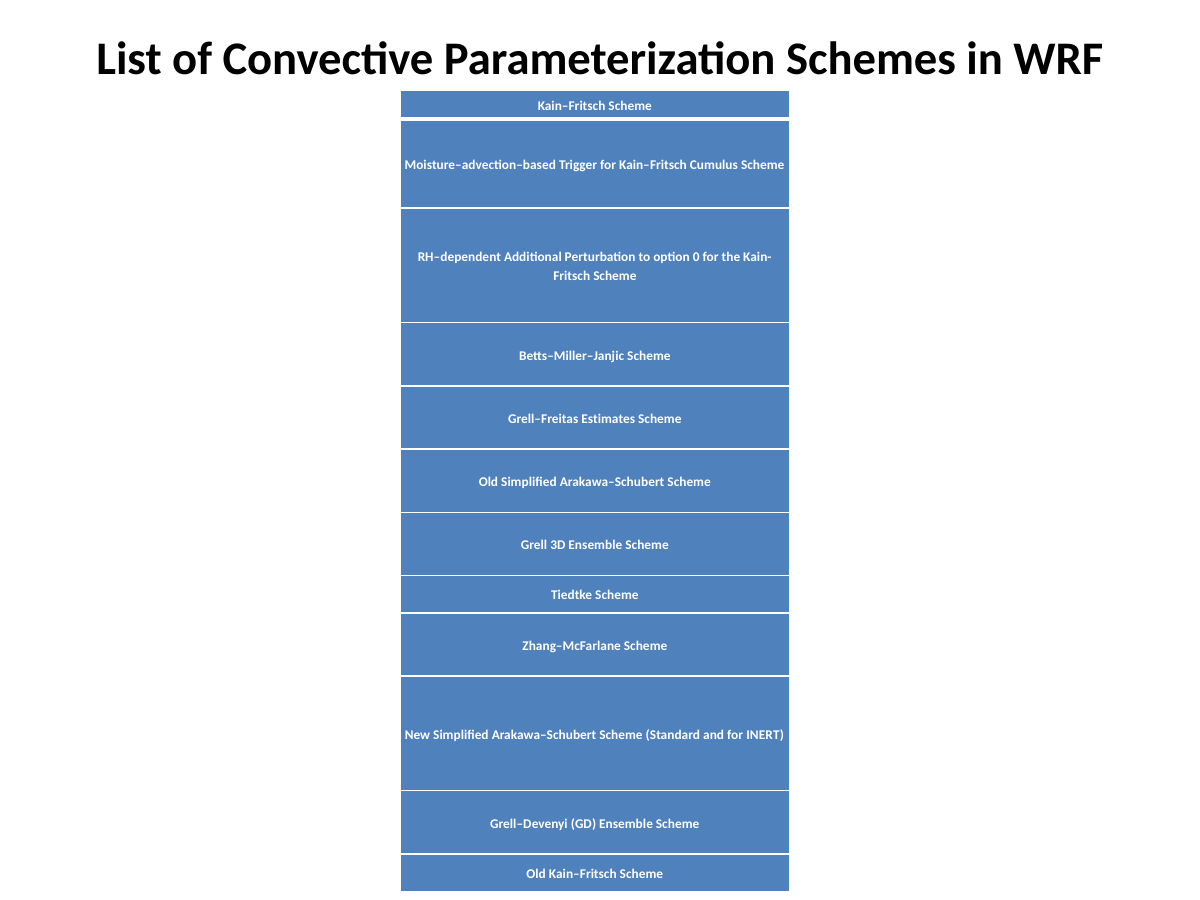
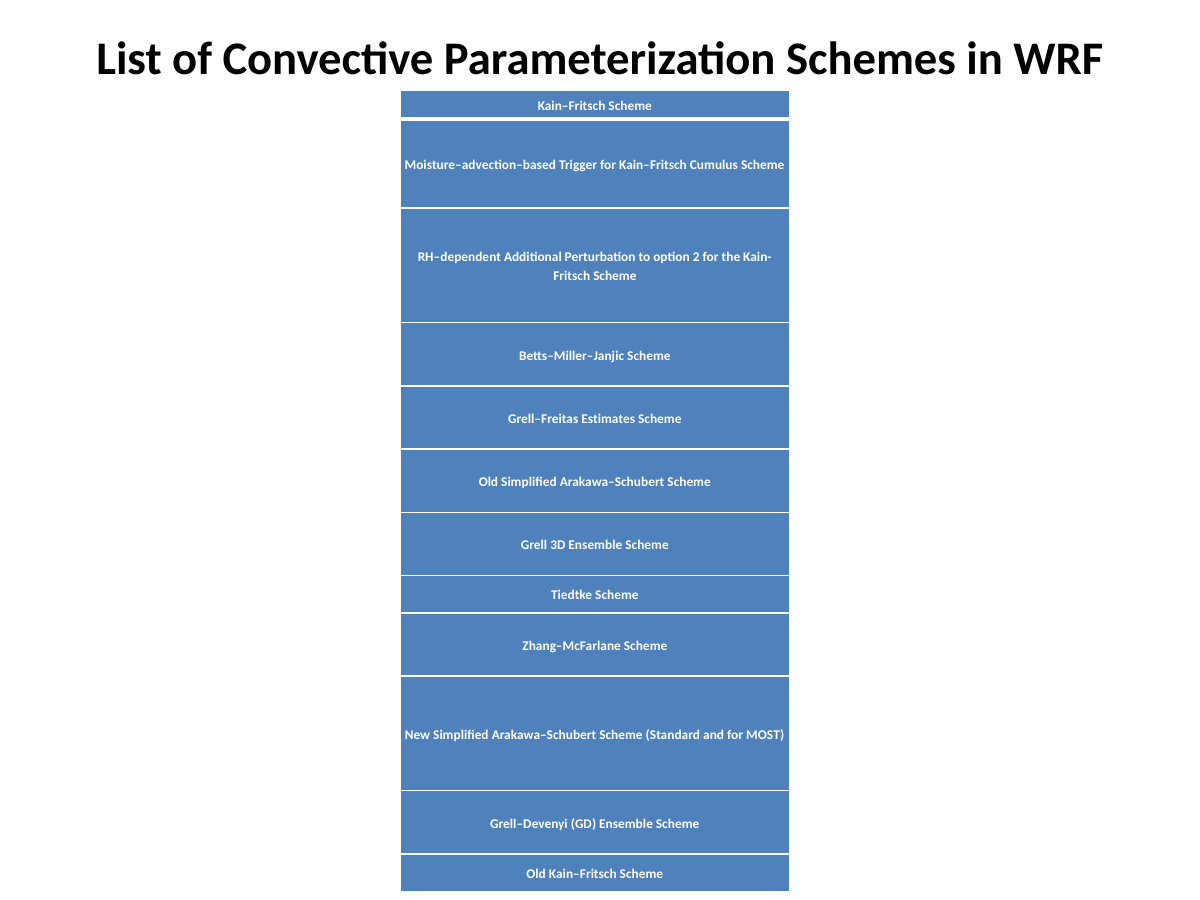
0: 0 -> 2 (696, 257)
INERT: INERT -> MOST (765, 735)
